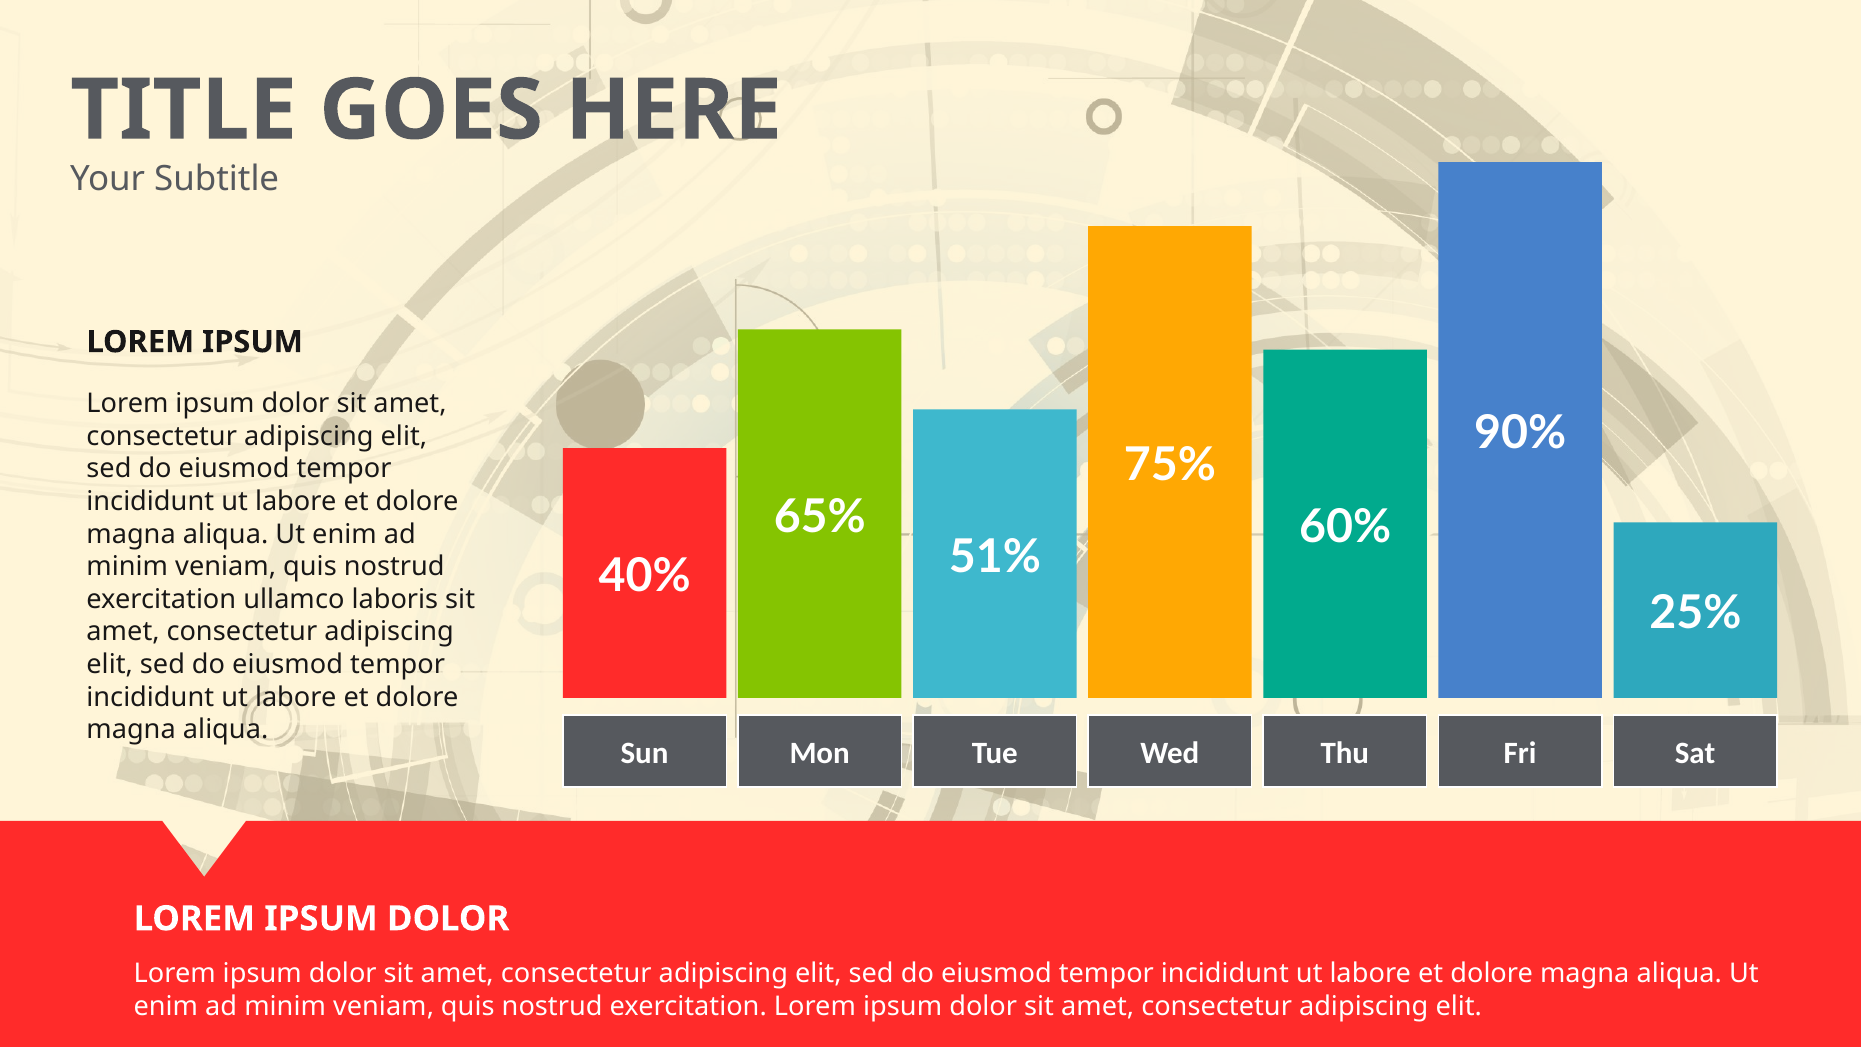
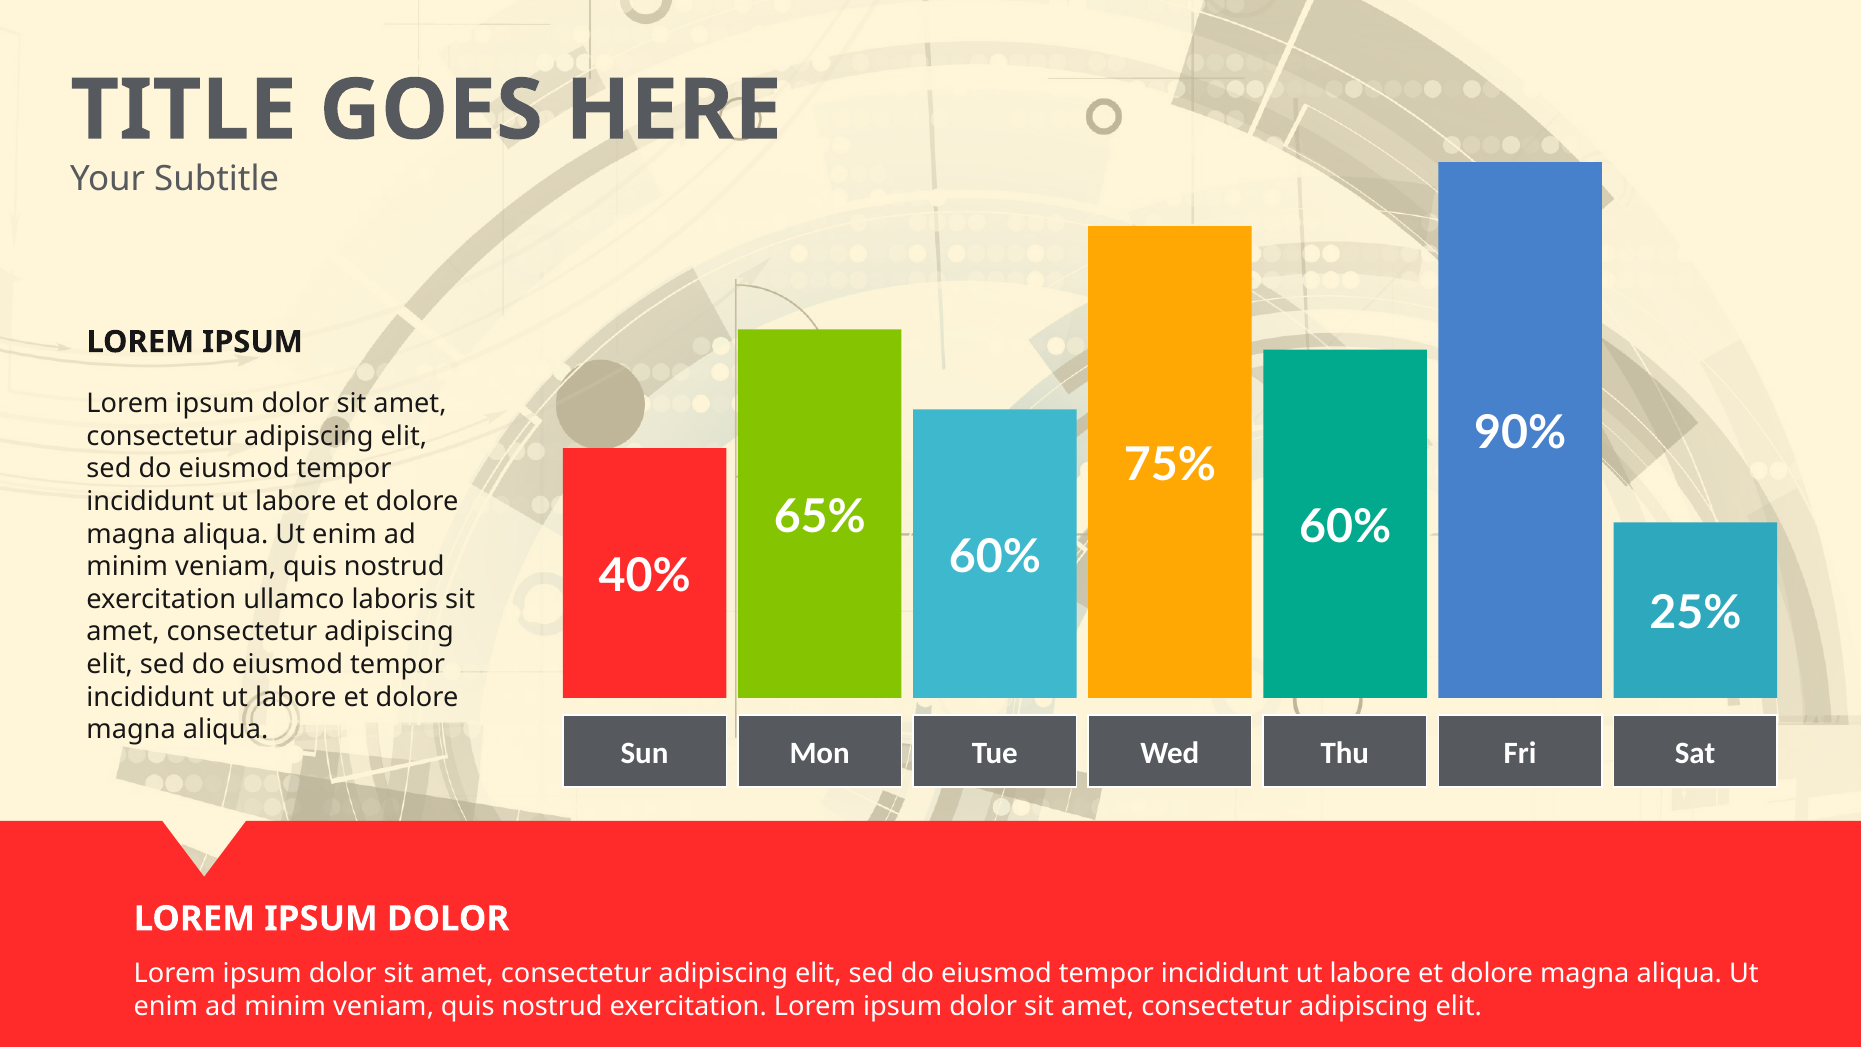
51%: 51% -> 60% (995, 557)
